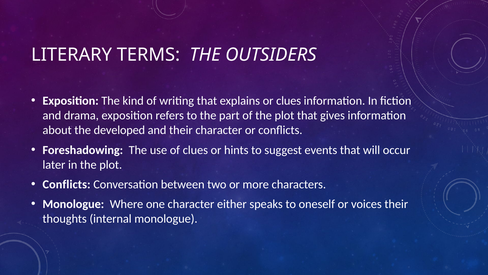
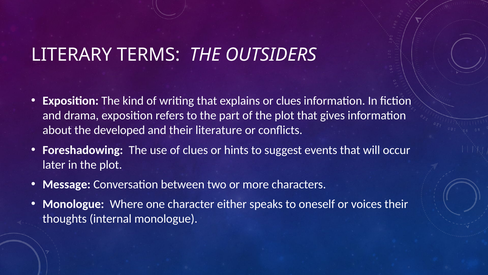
their character: character -> literature (219, 130)
Conflicts: Conflicts -> Message (67, 184)
